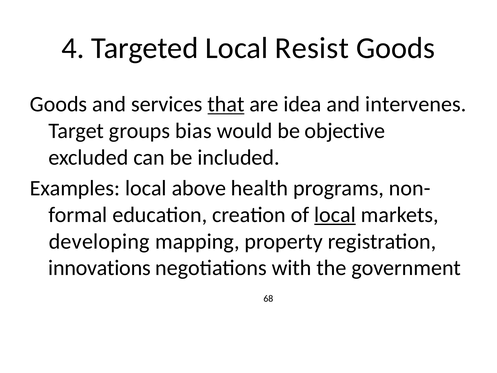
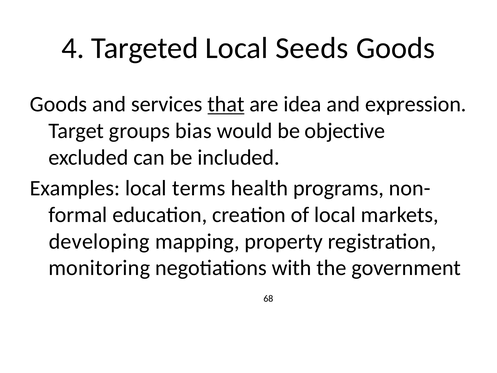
Resist: Resist -> Seeds (312, 48)
intervenes: intervenes -> expression (416, 104)
above: above -> terms (199, 188)
local underline: present -> none (335, 215)
innovations: innovations -> monitoring (99, 268)
